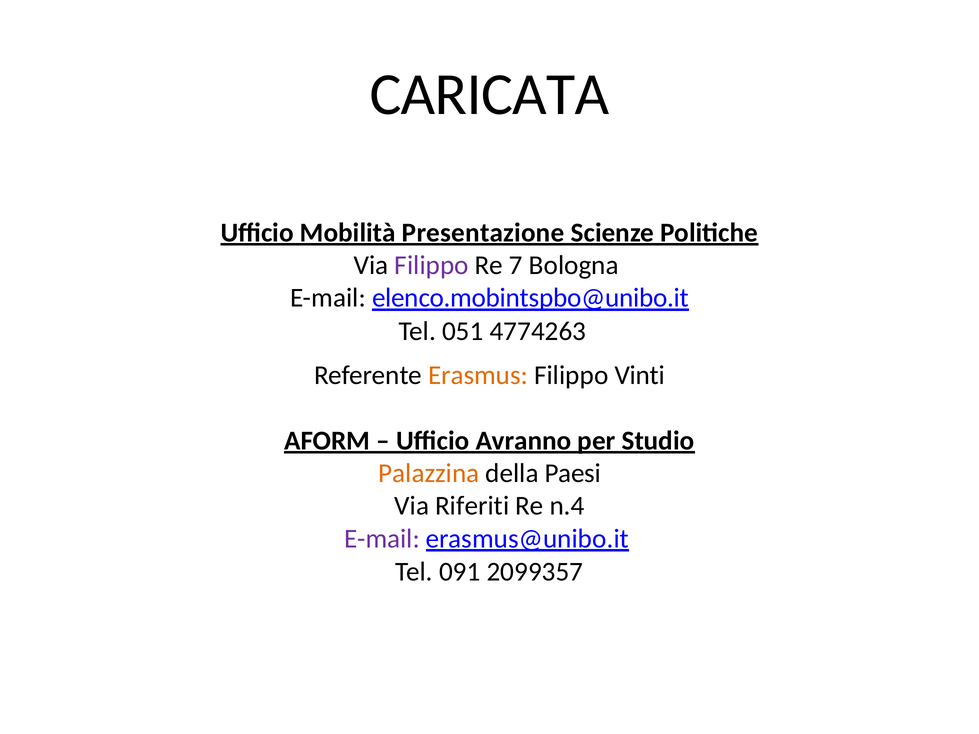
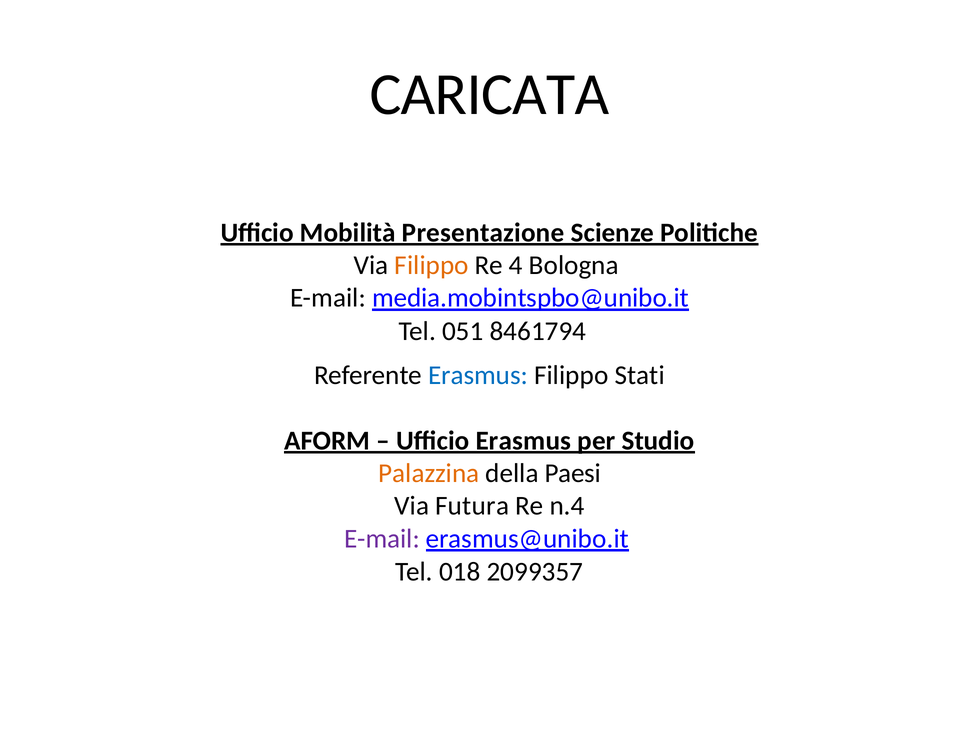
Filippo colour: purple -> orange (432, 265)
7: 7 -> 4 (516, 265)
elenco.mobintspbo@unibo.it: elenco.mobintspbo@unibo.it -> media.mobintspbo@unibo.it (530, 298)
4774263: 4774263 -> 8461794 (538, 331)
Erasmus colour: orange -> blue (478, 375)
Vinti: Vinti -> Stati (640, 375)
Ufficio Avranno: Avranno -> Erasmus (523, 441)
Riferiti: Riferiti -> Futura (472, 506)
091: 091 -> 018 (460, 572)
